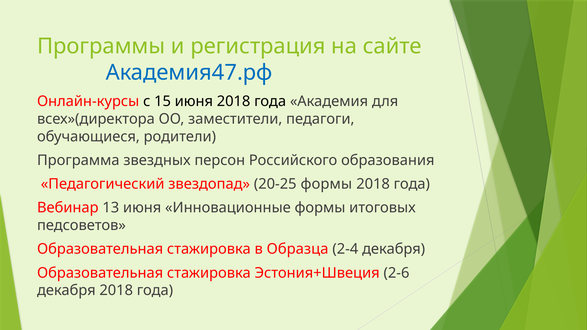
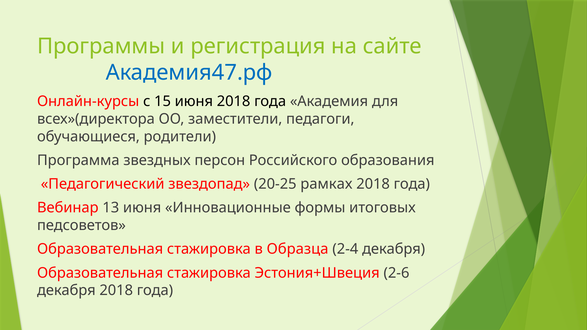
20-25 формы: формы -> рамках (326, 184)
